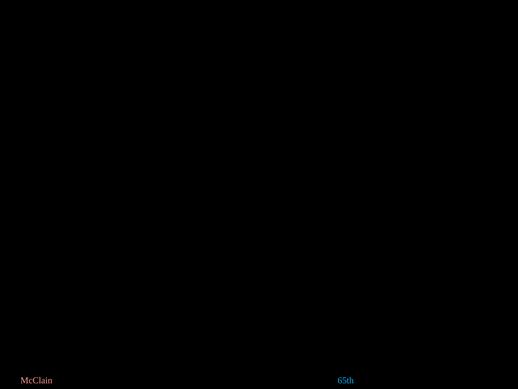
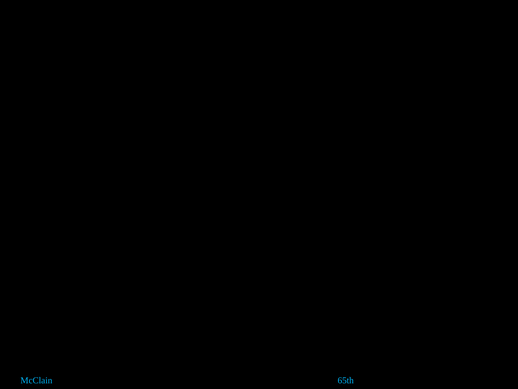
McClain colour: pink -> light blue (36, 380)
